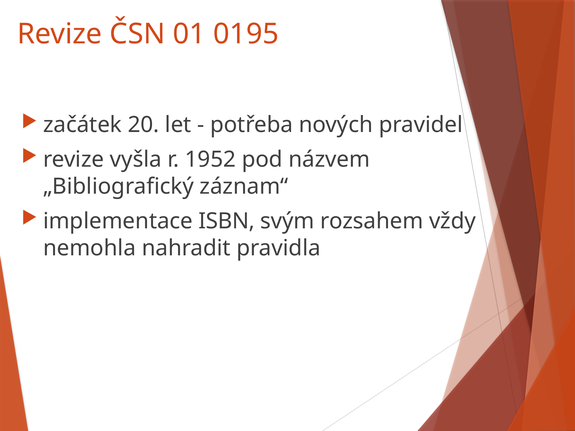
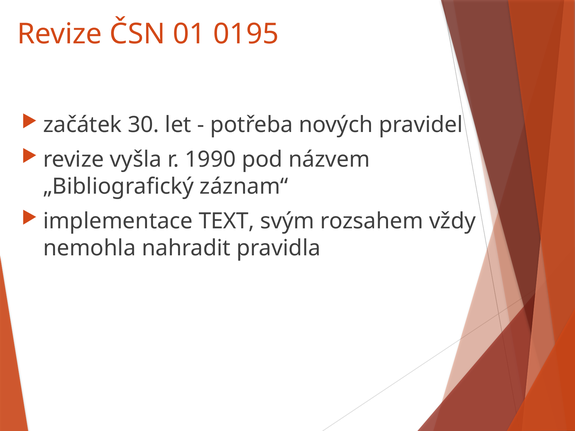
20: 20 -> 30 (143, 125)
1952: 1952 -> 1990 (210, 160)
ISBN: ISBN -> TEXT (227, 221)
